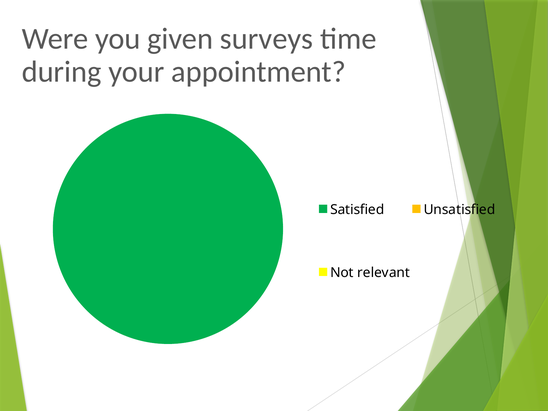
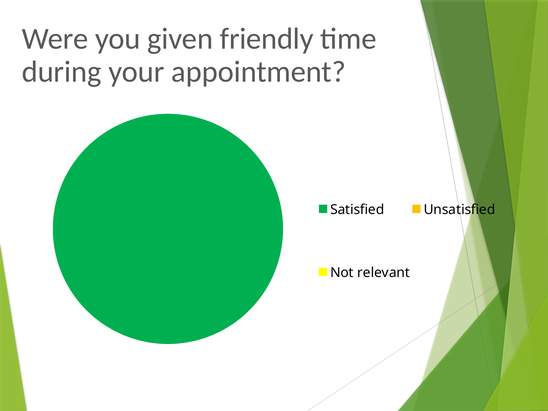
surveys: surveys -> friendly (267, 39)
